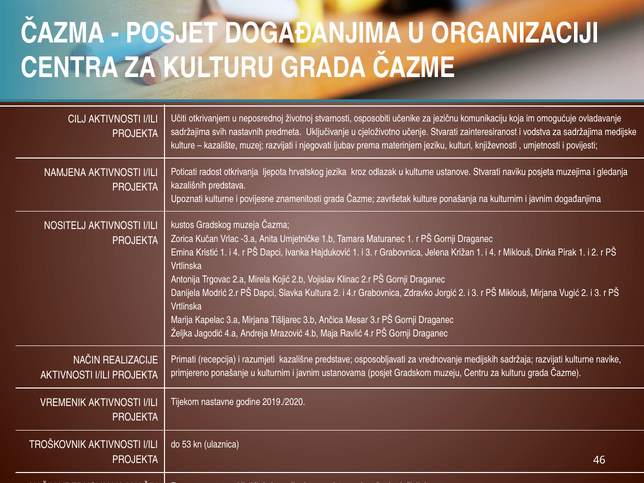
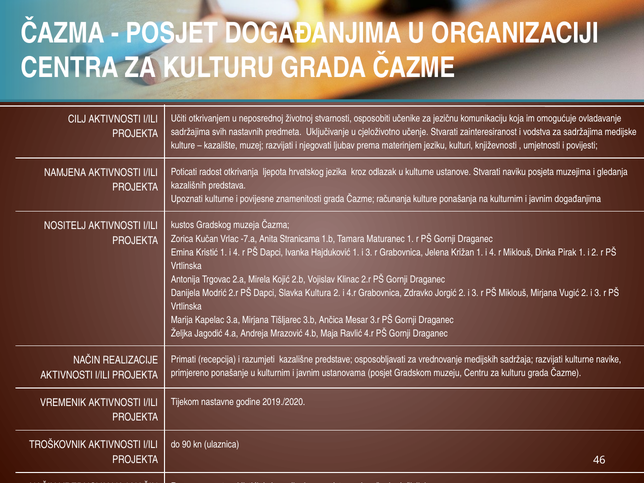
završetak: završetak -> računanja (394, 199)
-3.a: -3.a -> -7.a (249, 239)
Umjetničke: Umjetničke -> Stranicama (300, 239)
53: 53 -> 90 (187, 444)
